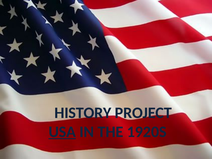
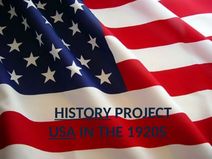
HISTORY underline: none -> present (83, 113)
